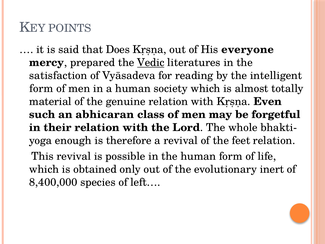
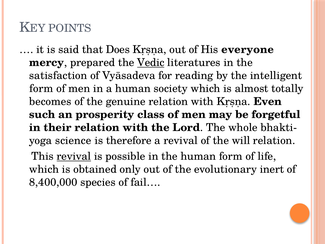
material: material -> becomes (50, 101)
abhicaran: abhicaran -> prosperity (105, 114)
enough: enough -> science (73, 140)
feet: feet -> will (241, 140)
revival underline: none -> present (74, 156)
left…: left… -> fail… (145, 182)
